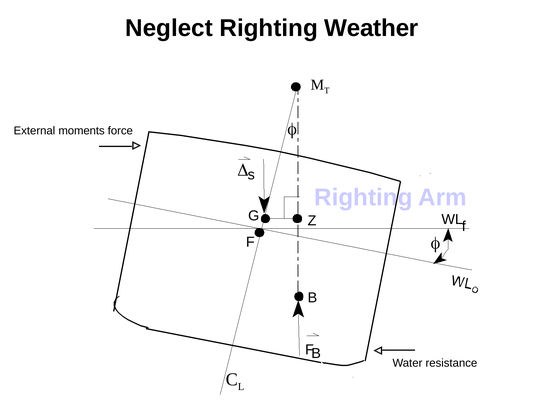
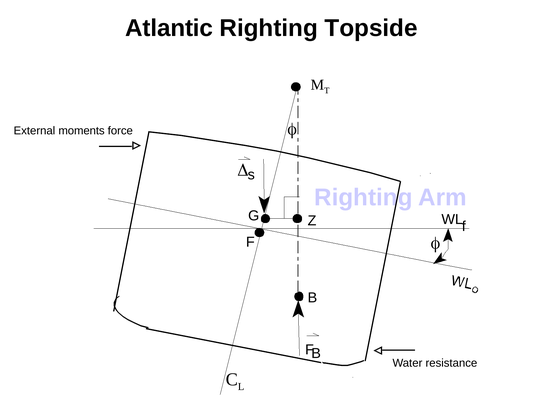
Neglect: Neglect -> Atlantic (169, 28)
Weather: Weather -> Topside (371, 28)
